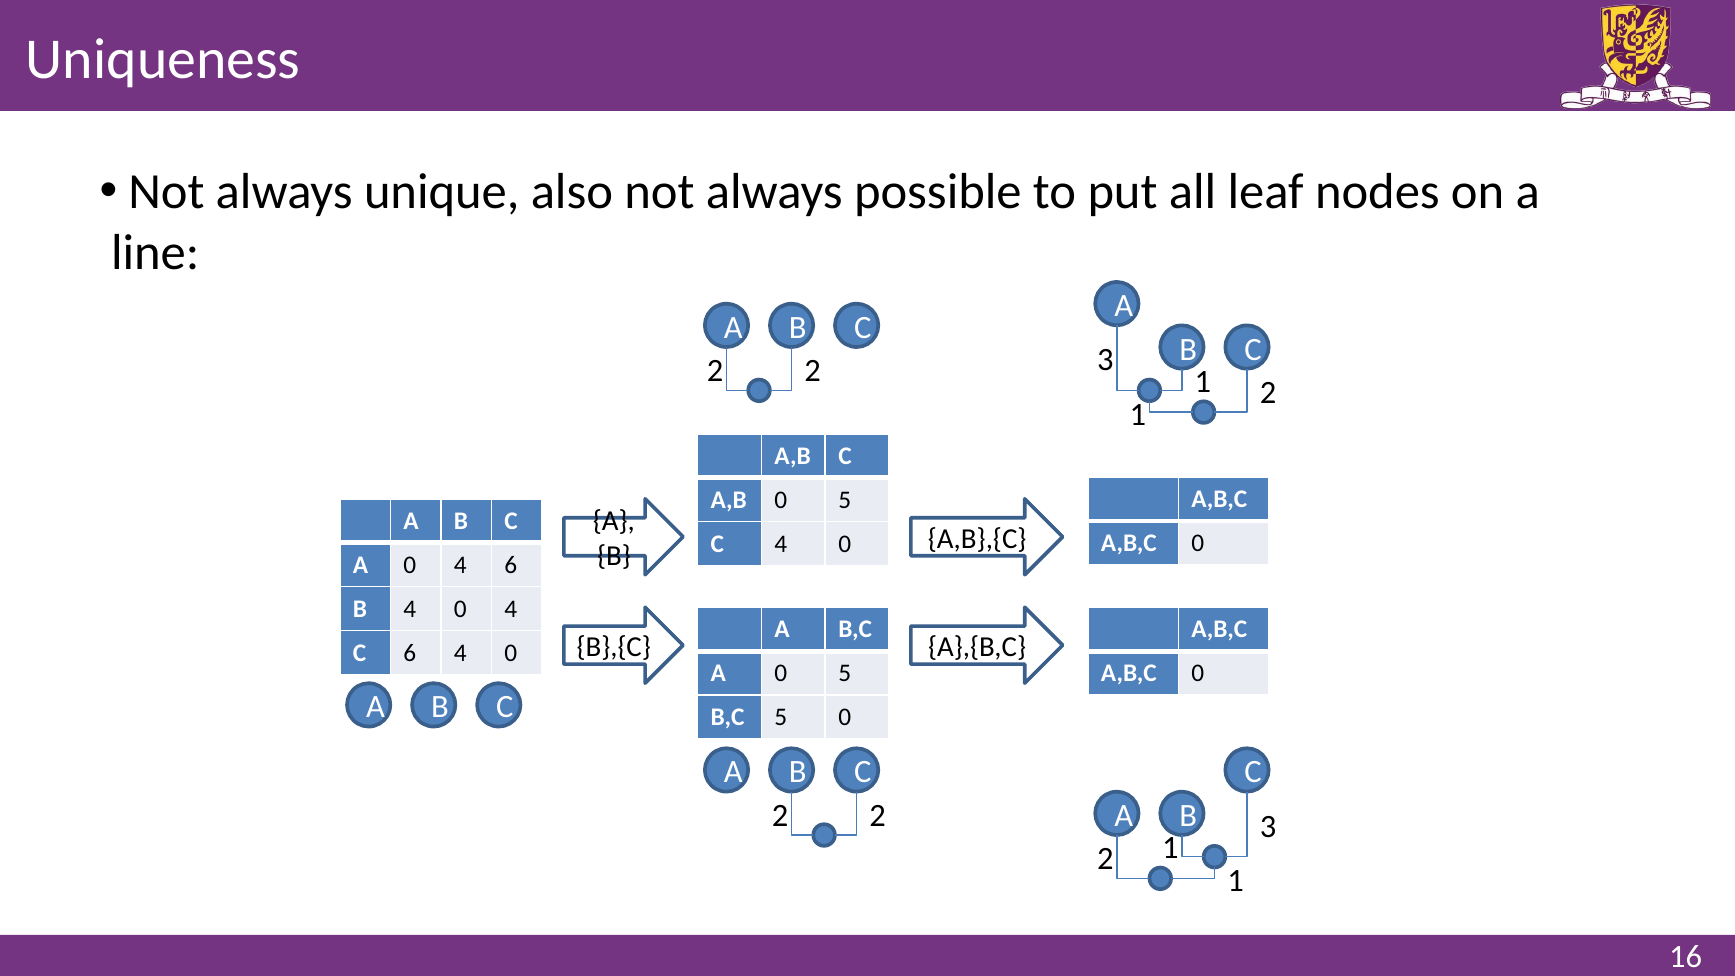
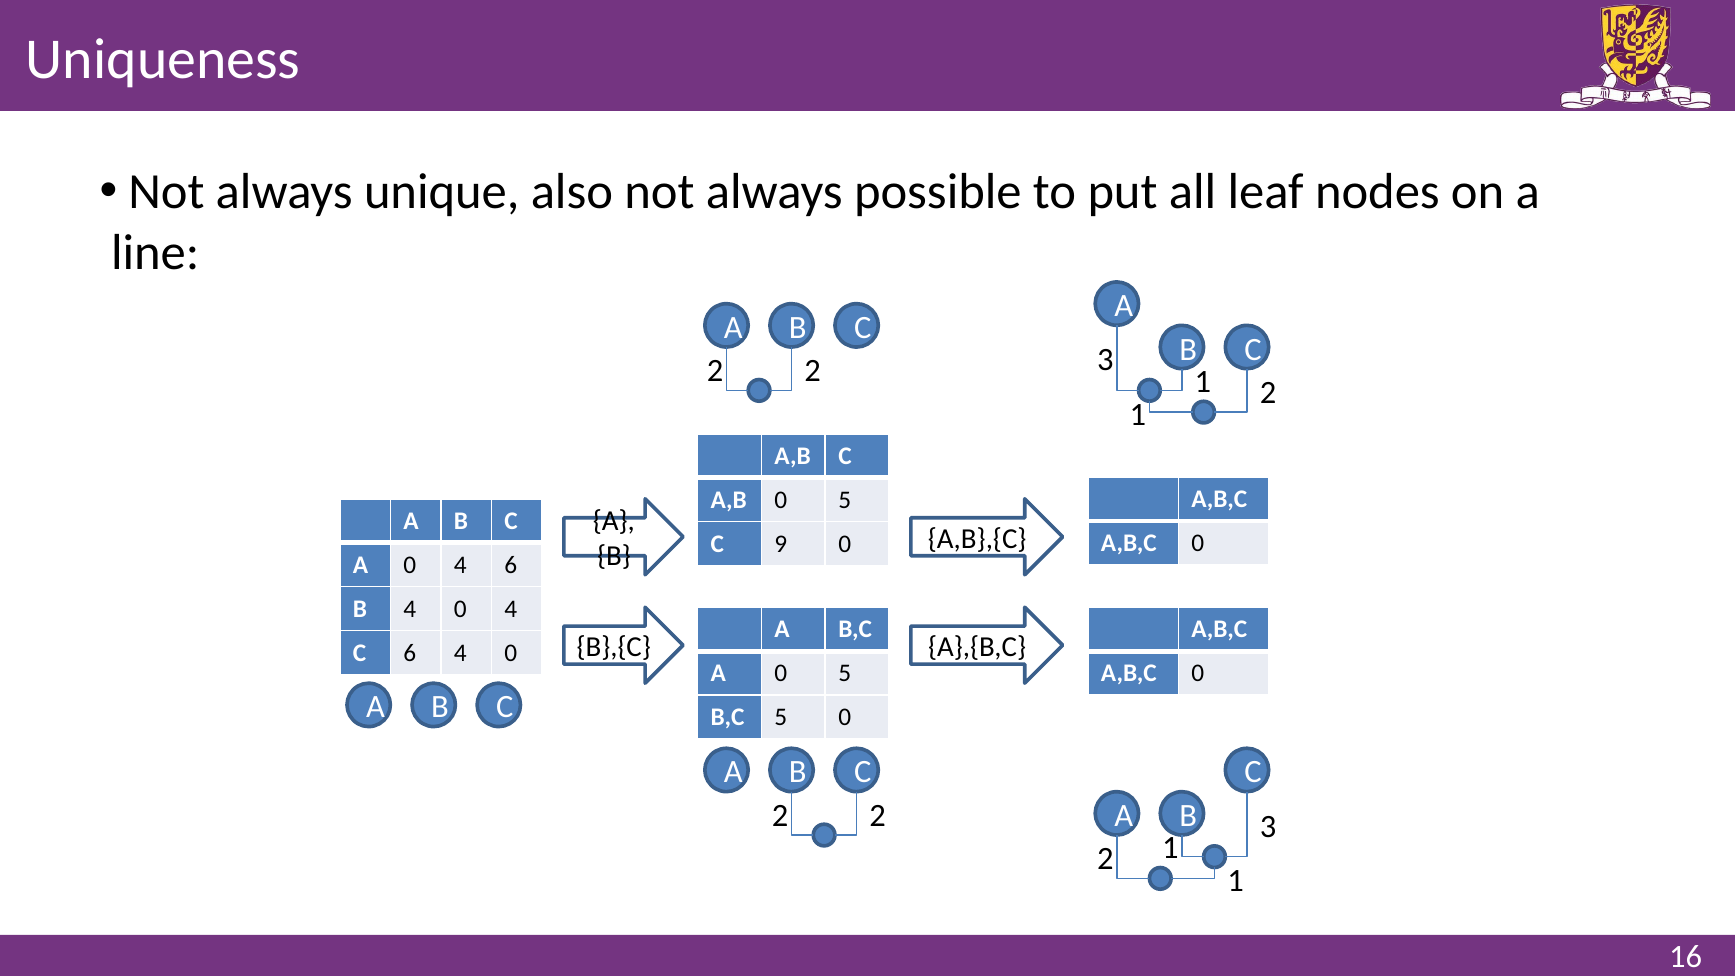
C 4: 4 -> 9 (781, 544)
